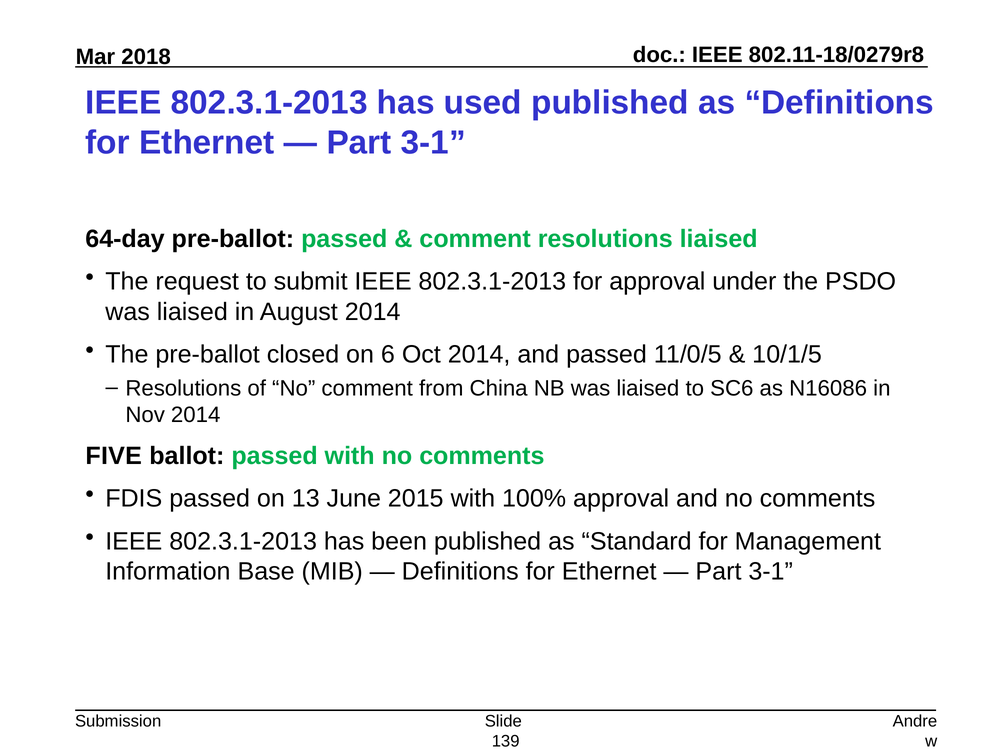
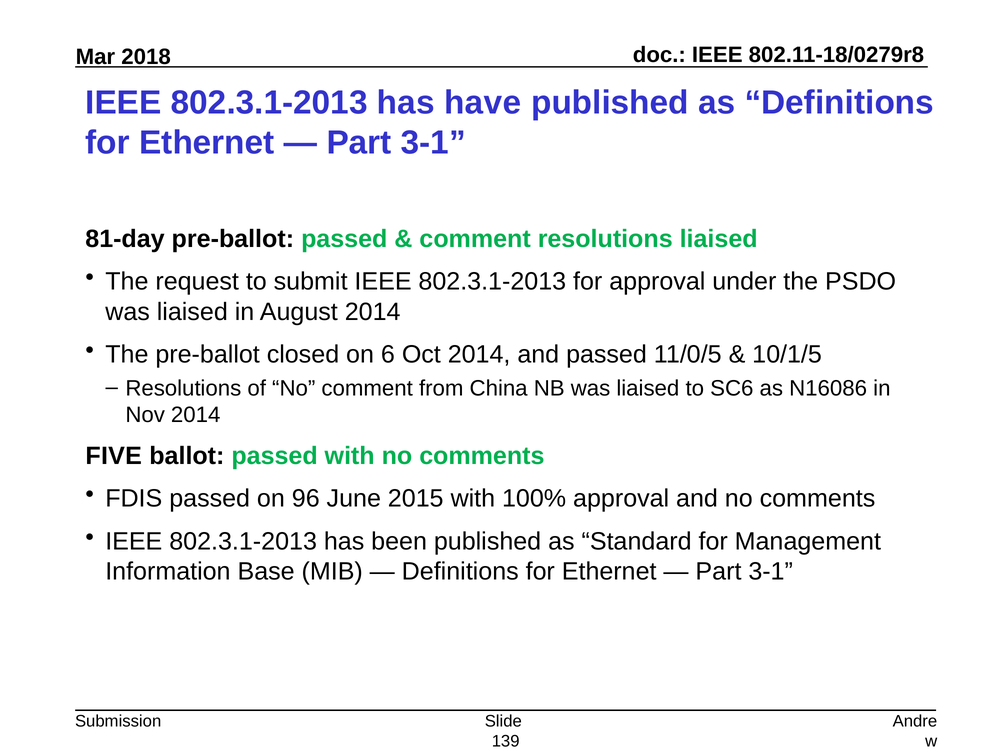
used: used -> have (483, 103)
64-day: 64-day -> 81-day (125, 239)
13: 13 -> 96 (306, 499)
